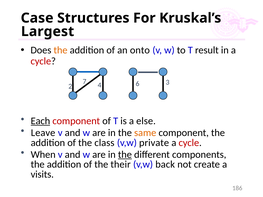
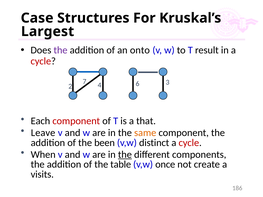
the colour: orange -> purple (61, 50)
Each underline: present -> none (40, 121)
else: else -> that (146, 121)
class: class -> been (105, 143)
private: private -> distinct (154, 143)
their: their -> table (121, 165)
back: back -> once (165, 165)
